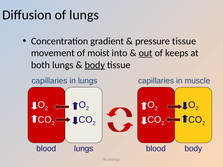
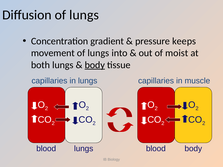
pressure tissue: tissue -> keeps (184, 41)
movement of moist: moist -> lungs (98, 53)
out underline: present -> none (146, 53)
keeps: keeps -> moist (177, 53)
